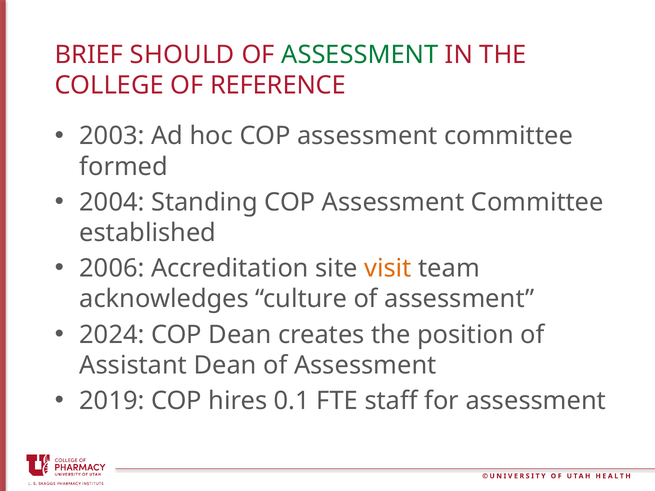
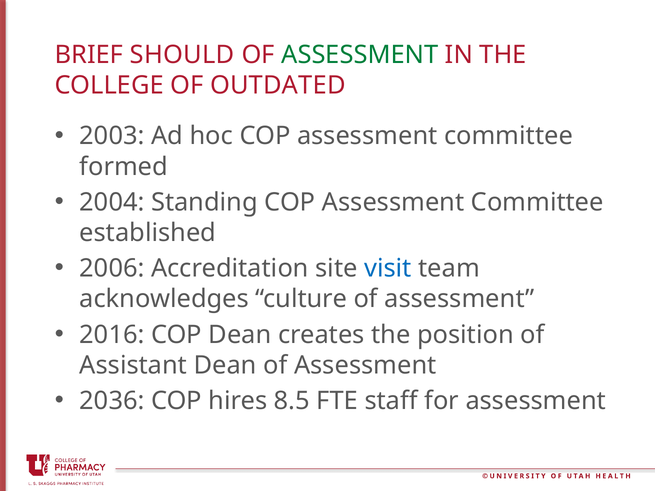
REFERENCE: REFERENCE -> OUTDATED (278, 85)
visit colour: orange -> blue (388, 269)
2024: 2024 -> 2016 (112, 335)
2019: 2019 -> 2036 (112, 401)
0.1: 0.1 -> 8.5 (292, 401)
